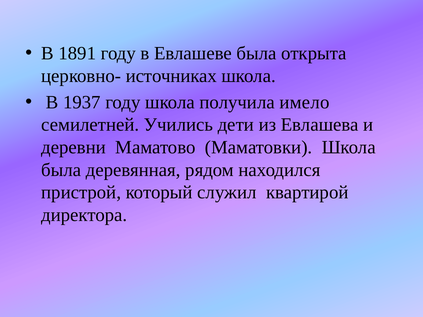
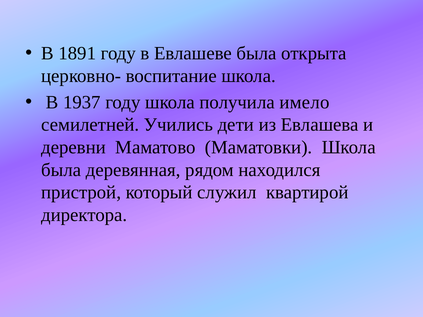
источниках: источниках -> воспитание (171, 76)
